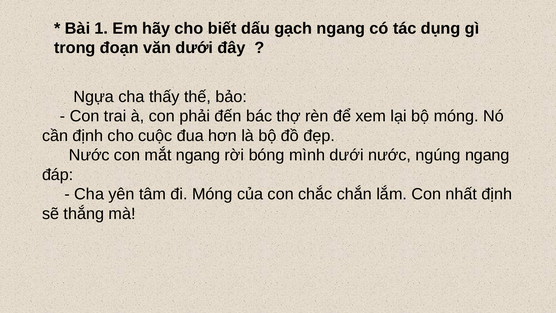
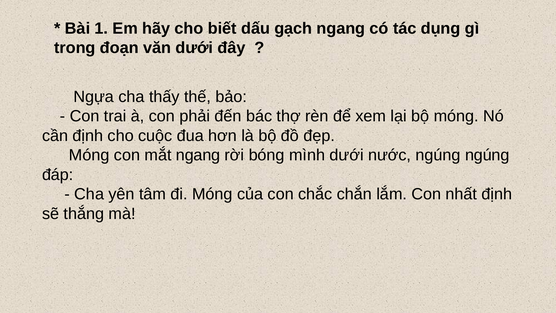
Nước: Nước -> Móng (89, 155)
ngúng ngang: ngang -> ngúng (487, 155)
